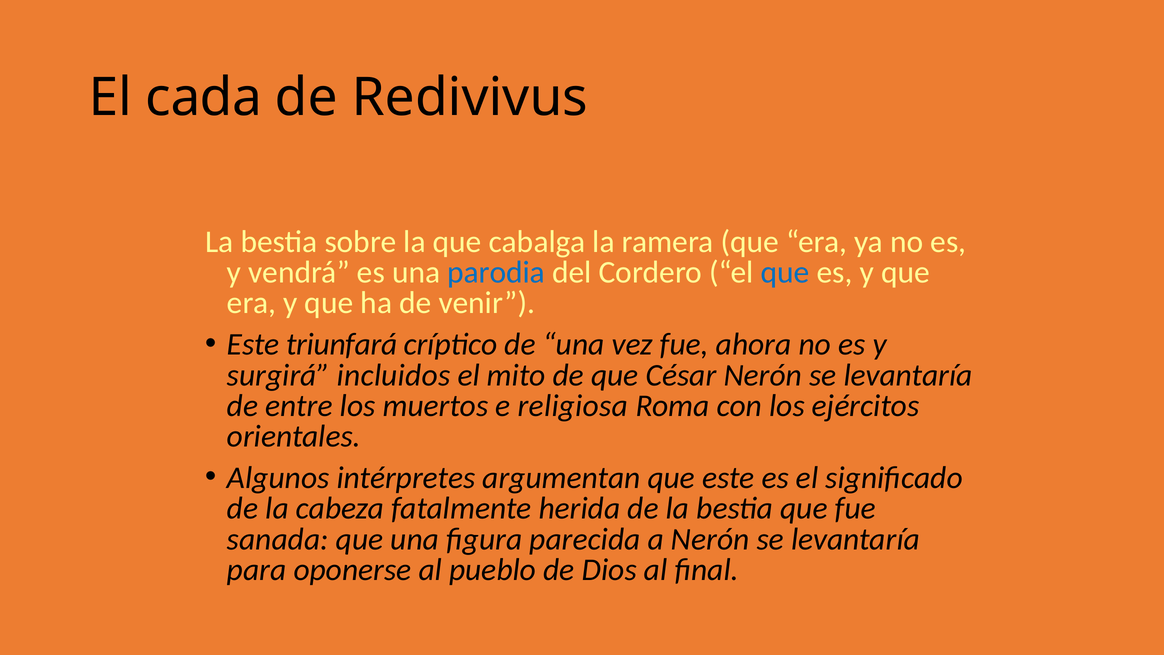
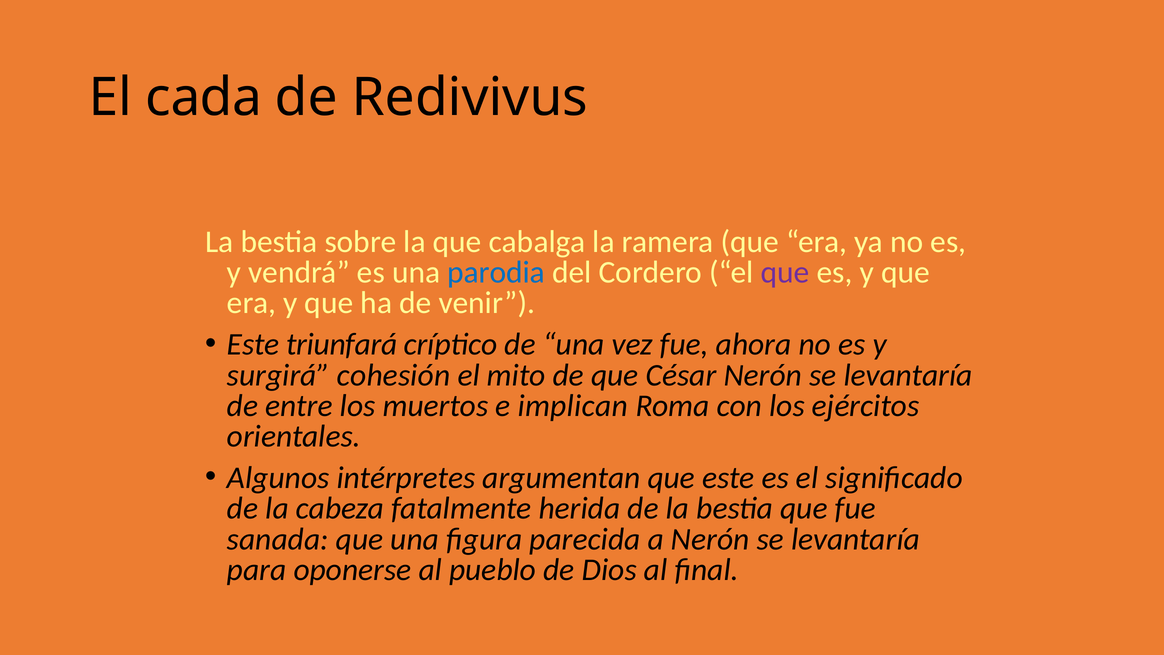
que colour: blue -> purple (785, 272)
incluidos: incluidos -> cohesión (394, 375)
religiosa: religiosa -> implican (573, 406)
